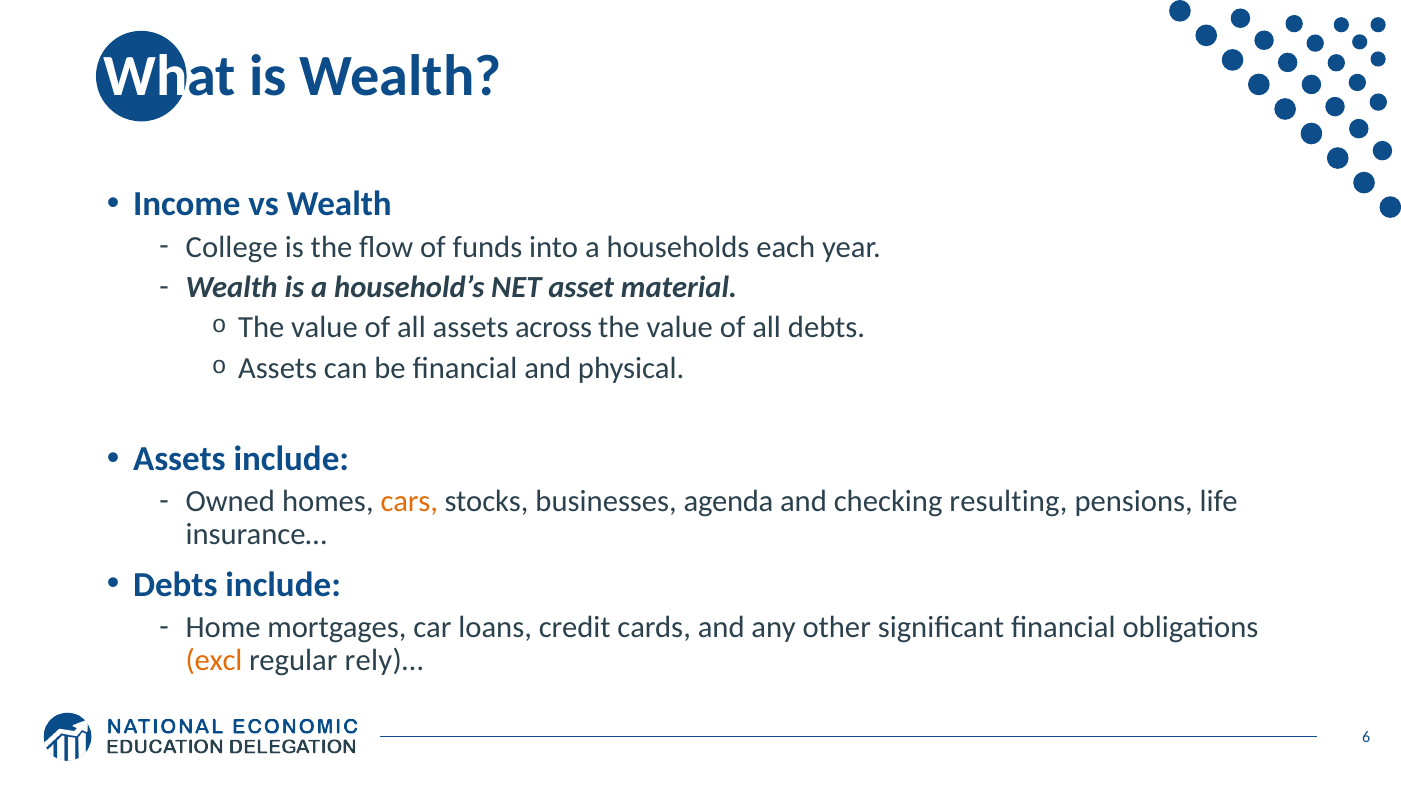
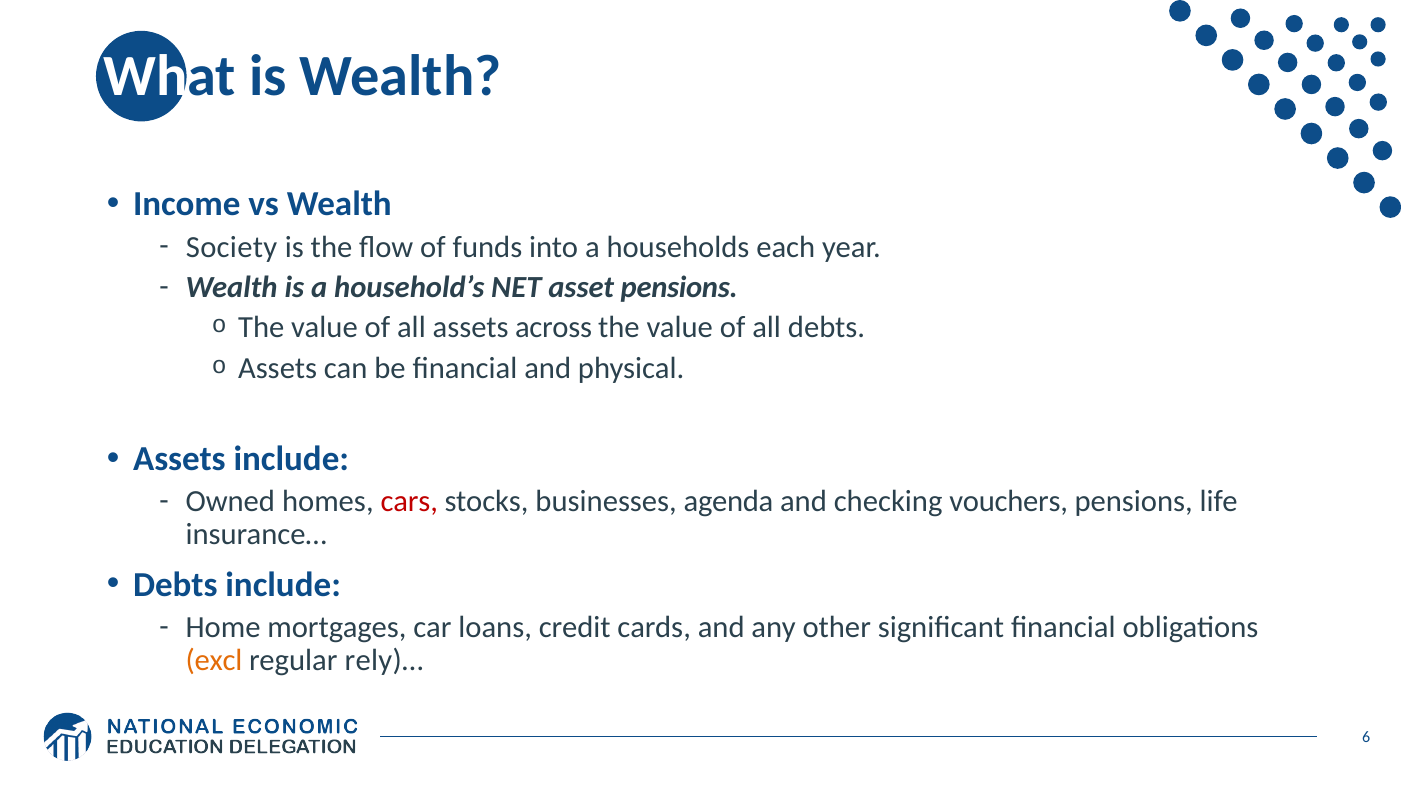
College: College -> Society (232, 247)
asset material: material -> pensions (679, 288)
cars colour: orange -> red (409, 501)
resulting: resulting -> vouchers (1009, 501)
